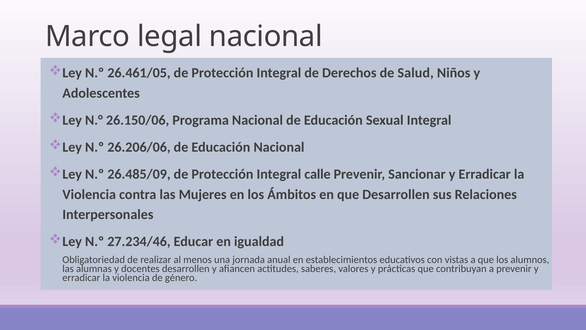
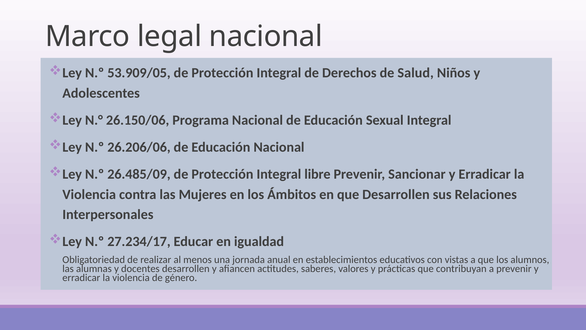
26.461/05: 26.461/05 -> 53.909/05 (139, 73)
calle: calle -> libre (317, 174)
27.234/46: 27.234/46 -> 27.234/17 (139, 241)
